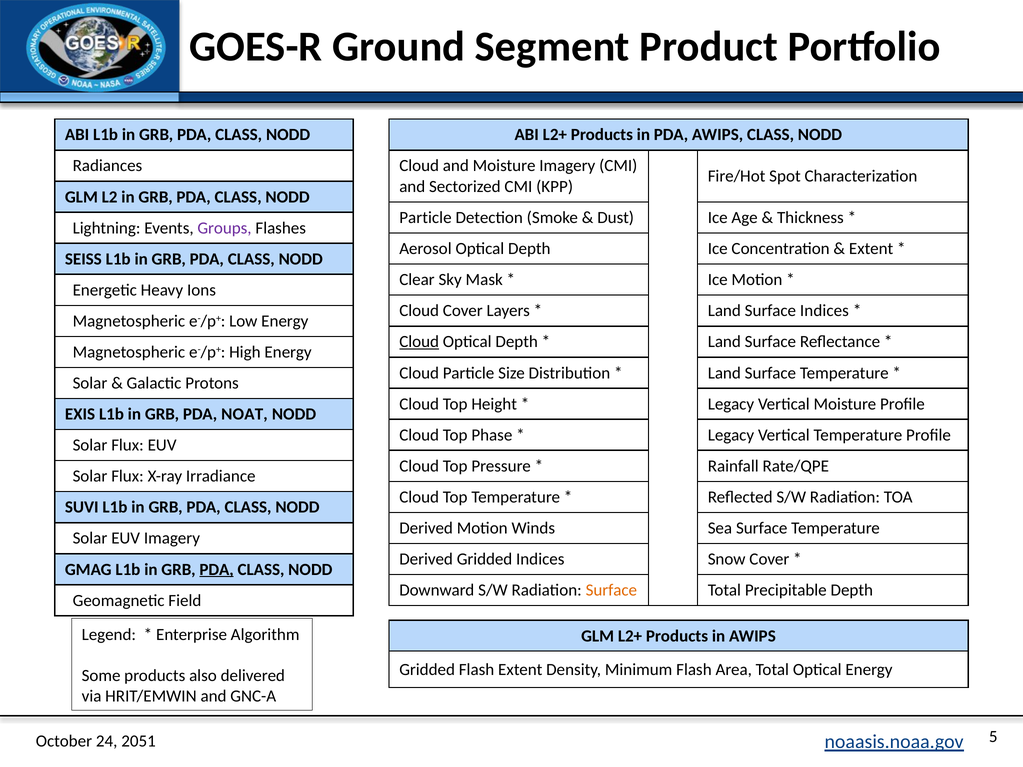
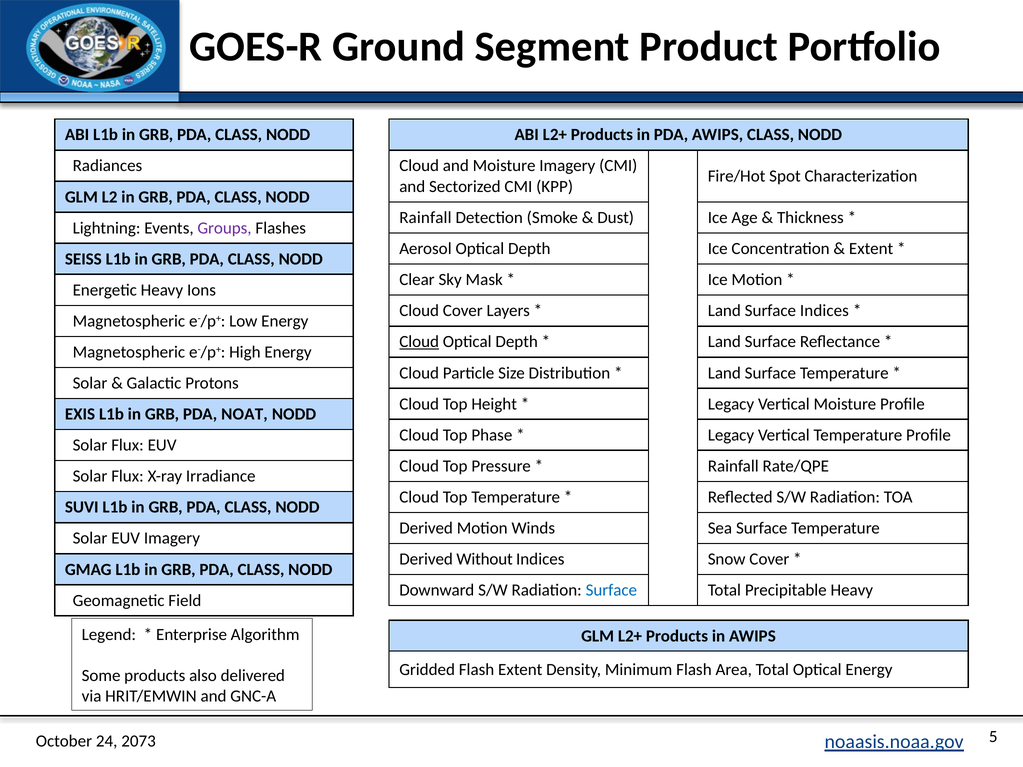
Particle: Particle -> Rainfall (425, 218)
Derived Gridded: Gridded -> Without (485, 559)
PDA underline: present -> none (217, 570)
Surface colour: orange -> blue (611, 590)
Precipitable Depth: Depth -> Heavy (852, 590)
2051: 2051 -> 2073 (139, 742)
